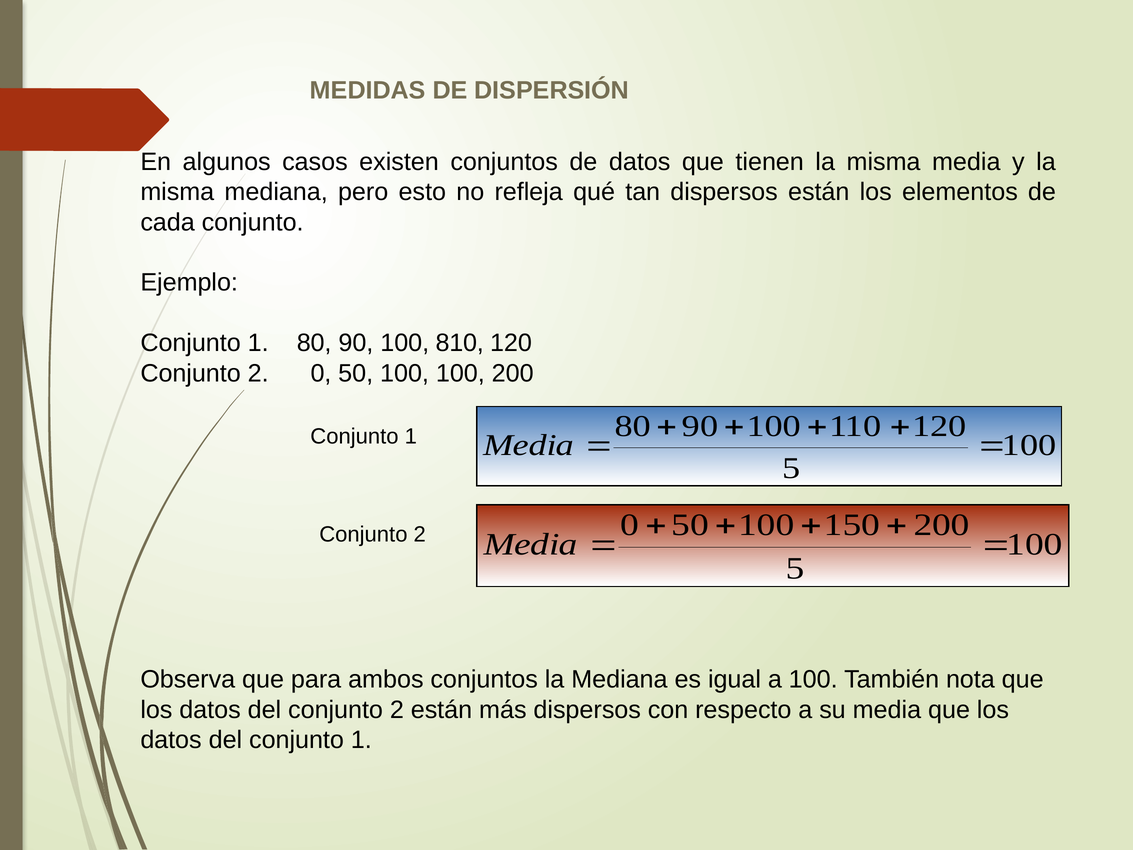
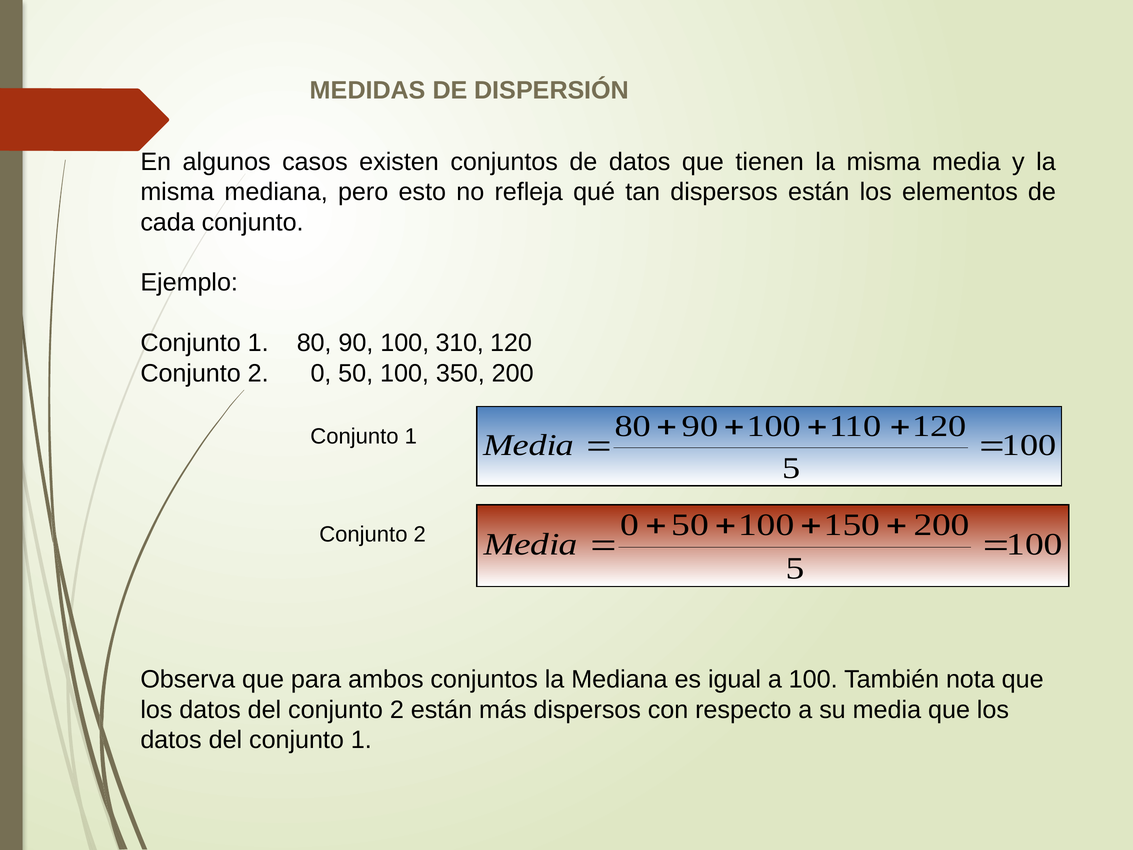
810: 810 -> 310 (460, 343)
100 100: 100 -> 350 (460, 373)
